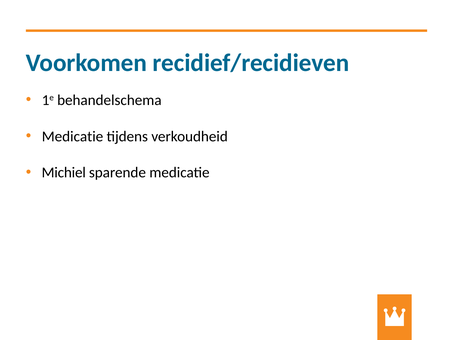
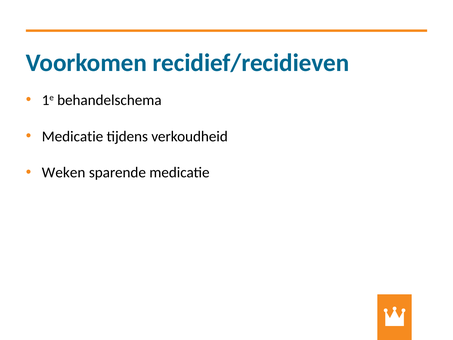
Michiel: Michiel -> Weken (64, 173)
